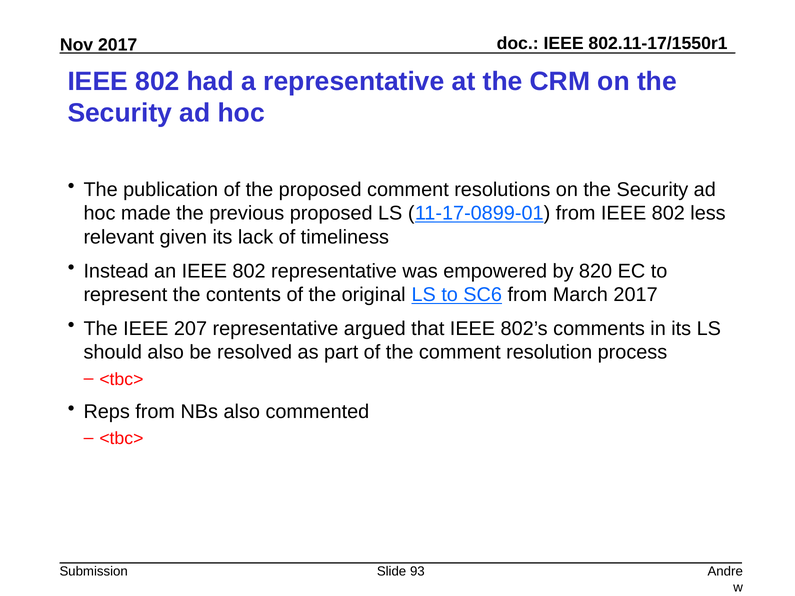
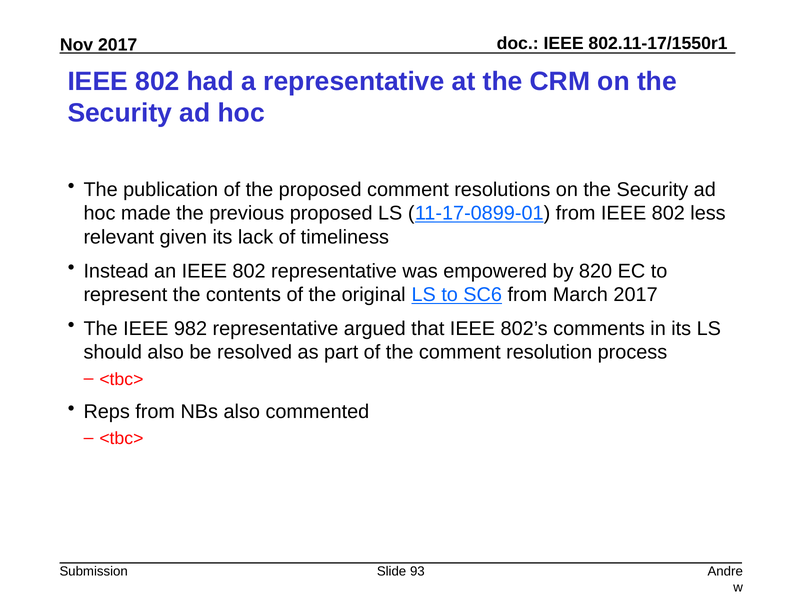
207: 207 -> 982 (190, 329)
